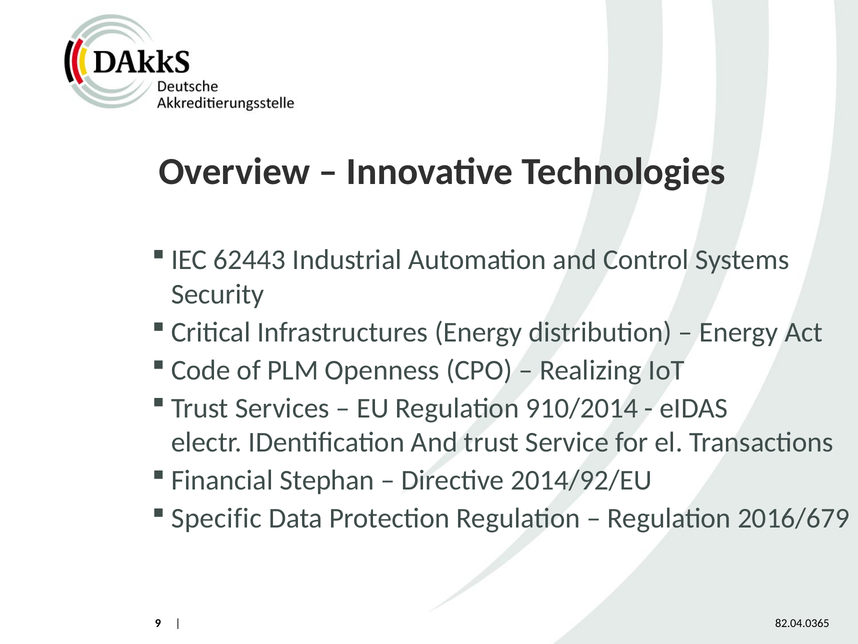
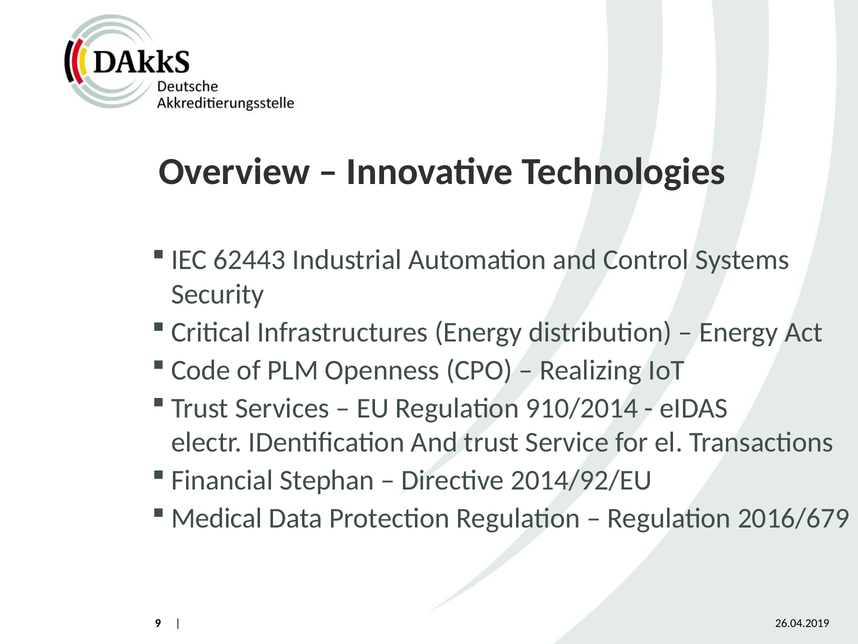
Specific: Specific -> Medical (217, 518)
82.04.0365: 82.04.0365 -> 26.04.2019 (802, 623)
